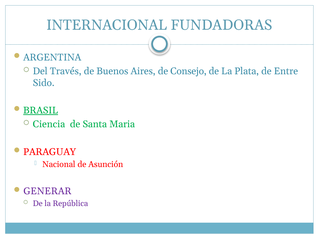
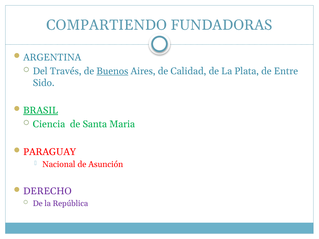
INTERNACIONAL: INTERNACIONAL -> COMPARTIENDO (107, 25)
Buenos underline: none -> present (112, 71)
Consejo: Consejo -> Calidad (188, 71)
GENERAR: GENERAR -> DERECHO (47, 191)
